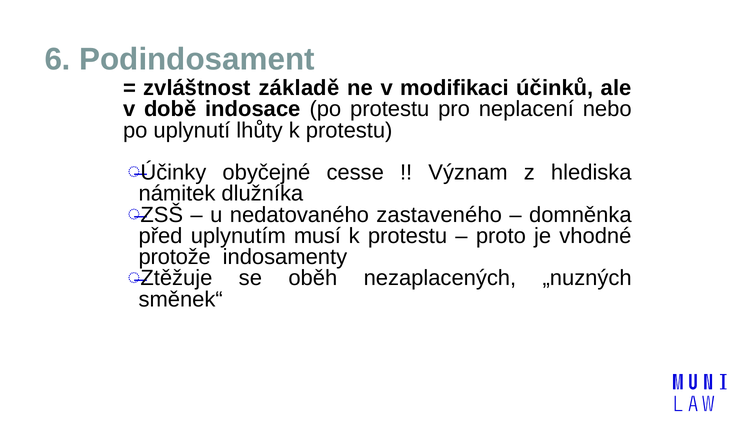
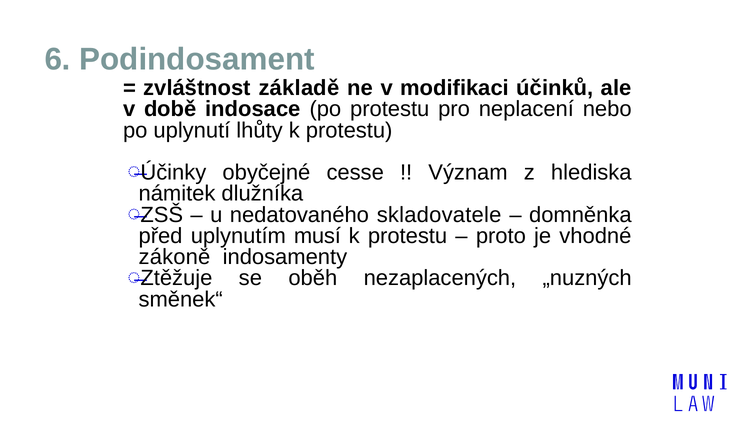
zastaveného: zastaveného -> skladovatele (439, 215)
protože: protože -> zákoně (174, 257)
